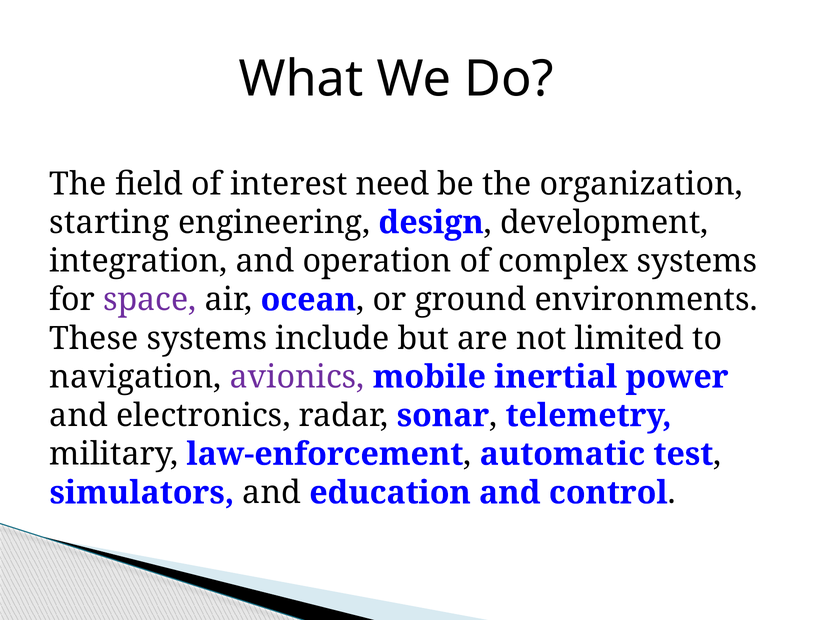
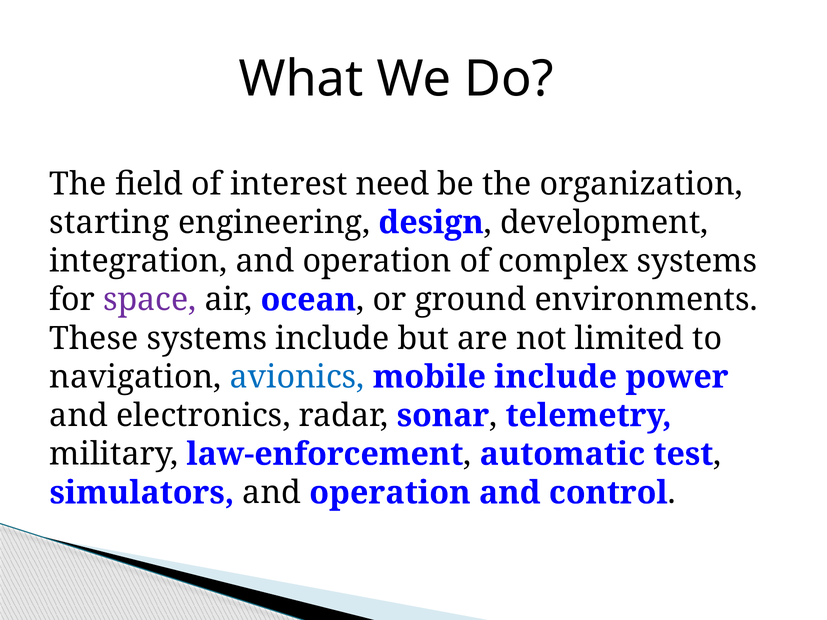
avionics colour: purple -> blue (297, 377)
mobile inertial: inertial -> include (556, 377)
simulators and education: education -> operation (390, 493)
